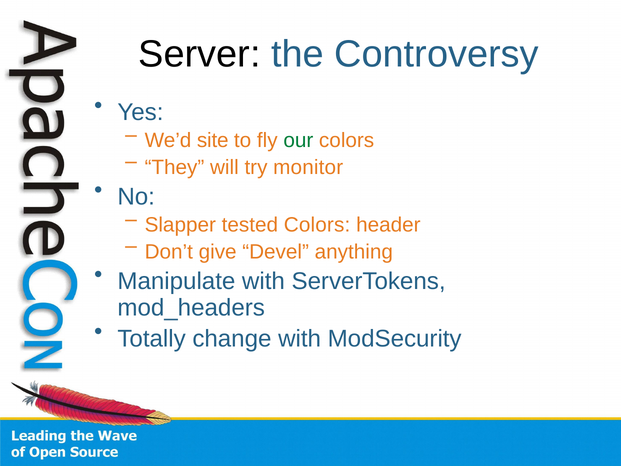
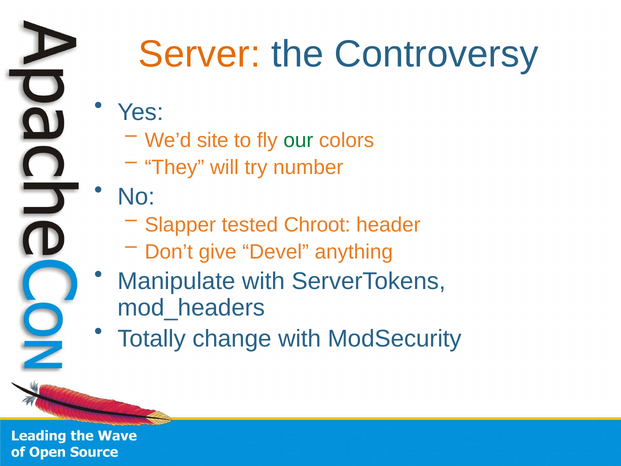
Server colour: black -> orange (200, 54)
monitor: monitor -> number (308, 167)
tested Colors: Colors -> Chroot (317, 225)
